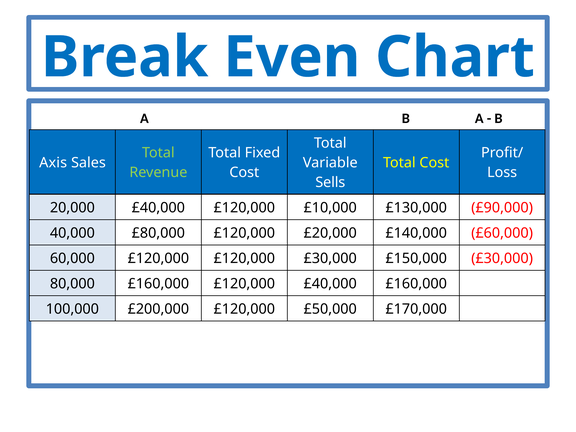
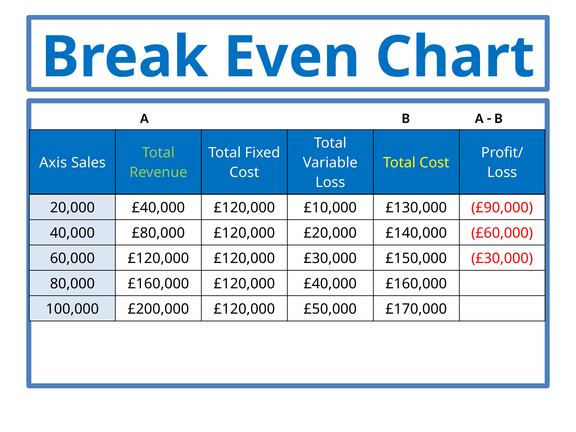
Sells: Sells -> Loss (330, 182)
